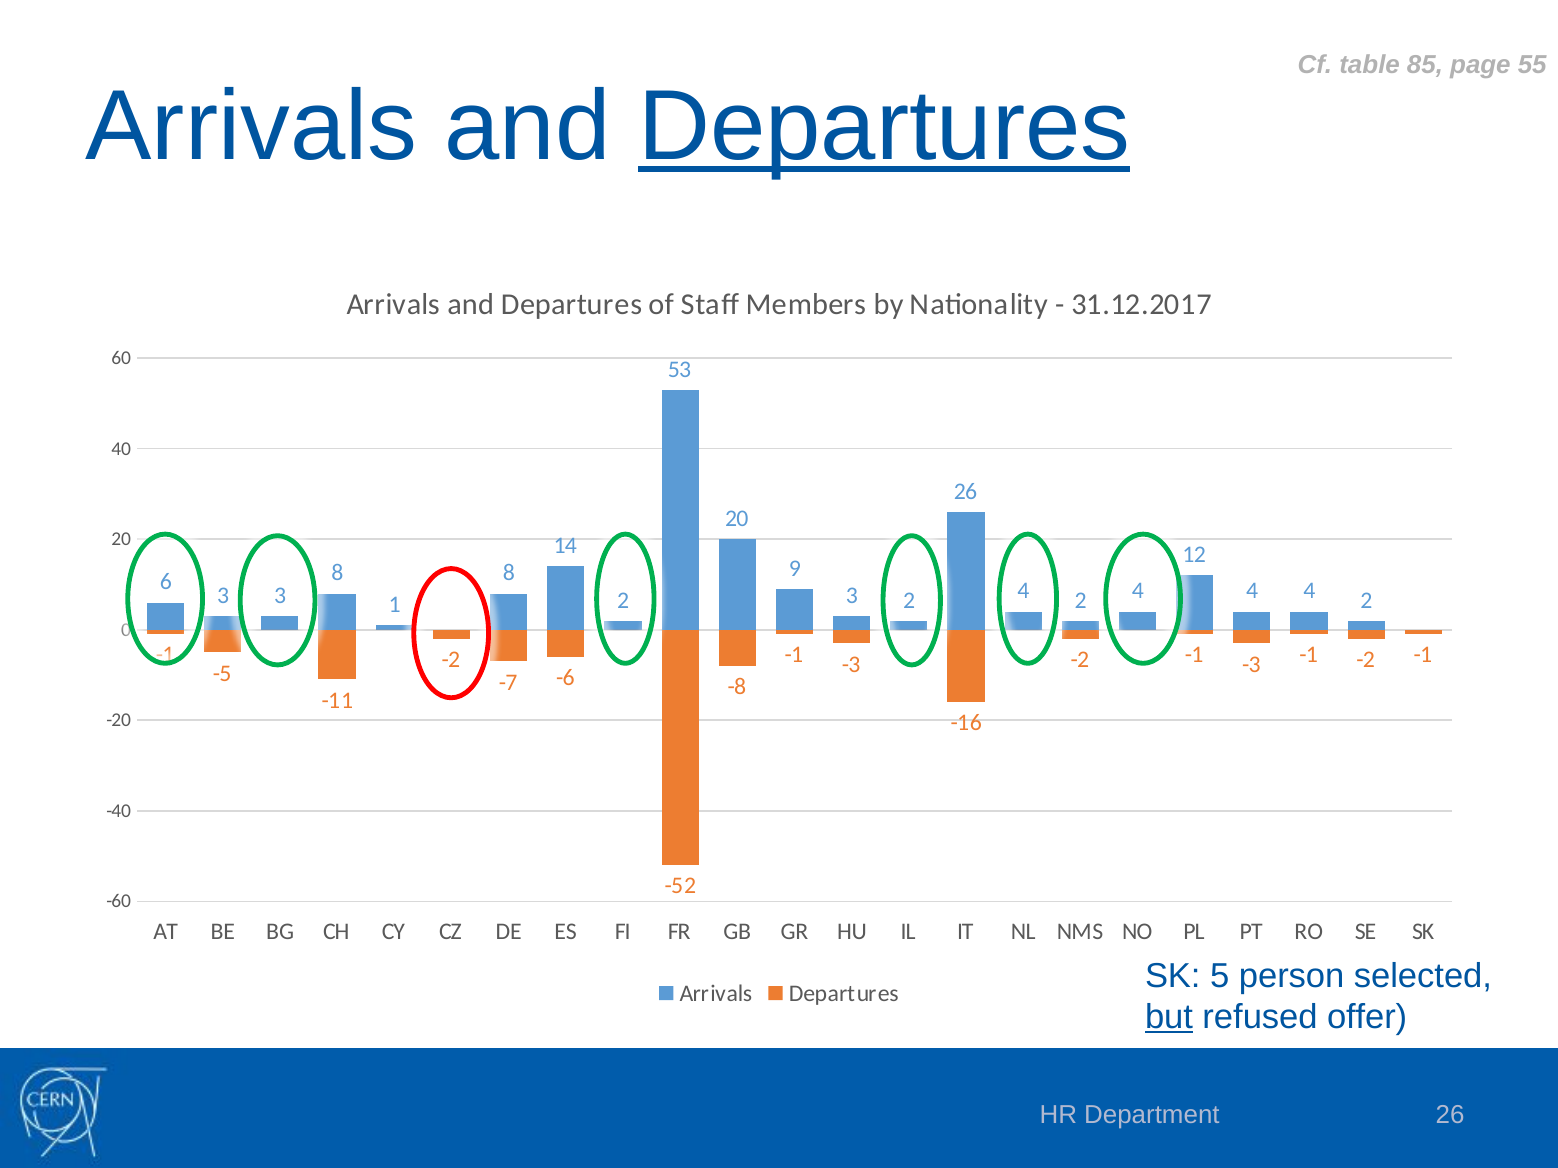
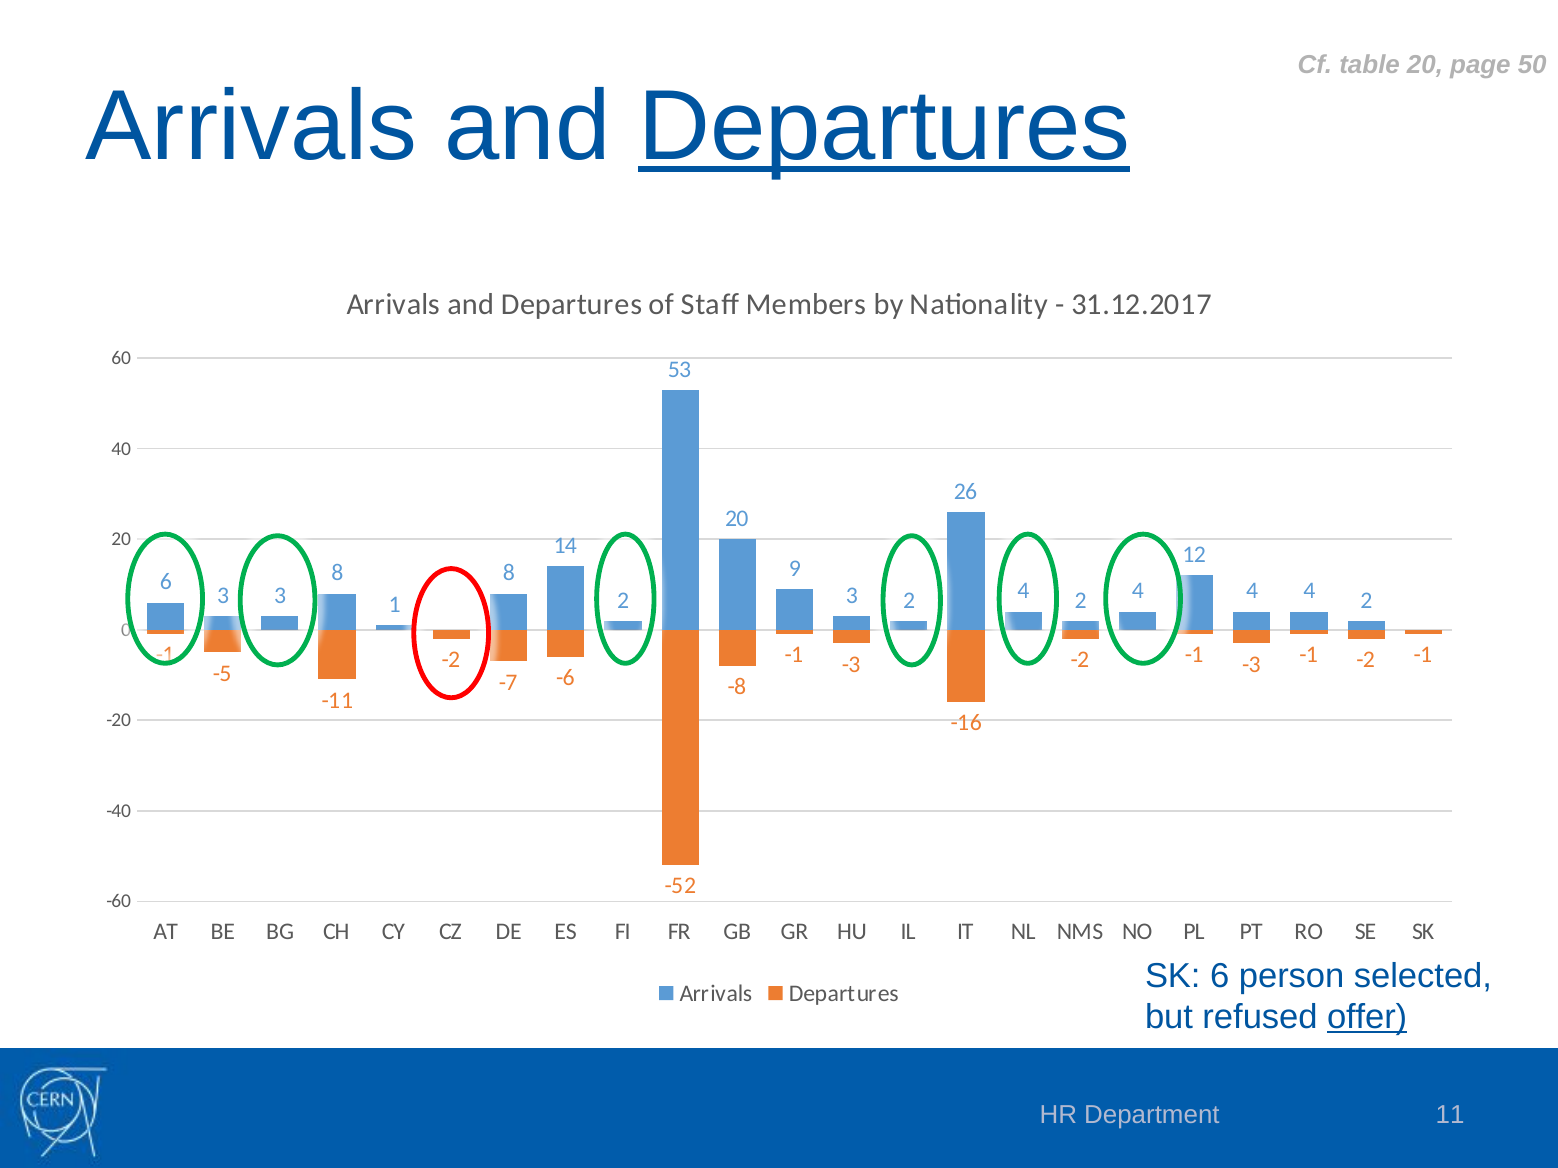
table 85: 85 -> 20 (1425, 65)
55: 55 -> 50 (1532, 65)
SK 5: 5 -> 6 (1220, 976)
but underline: present -> none (1169, 1018)
offer underline: none -> present (1367, 1018)
Department 26: 26 -> 11 (1450, 1116)
